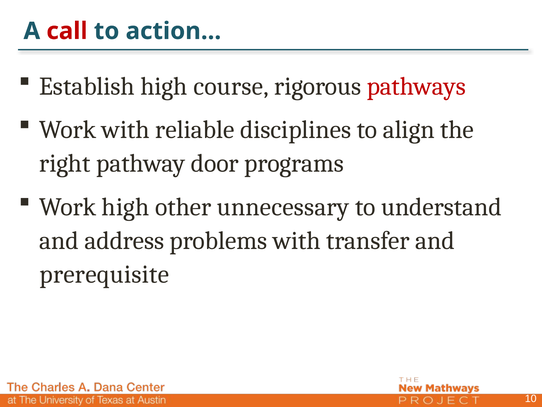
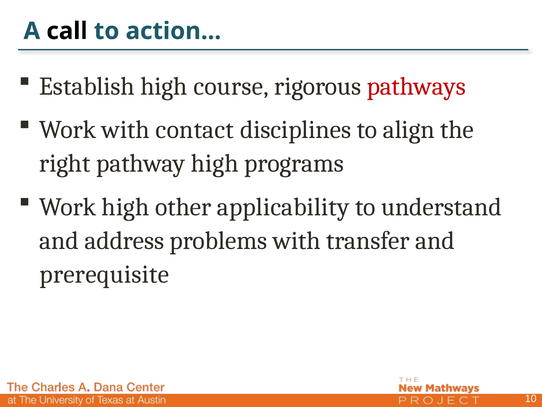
call colour: red -> black (67, 31)
reliable: reliable -> contact (195, 130)
pathway door: door -> high (215, 163)
unnecessary: unnecessary -> applicability (283, 207)
